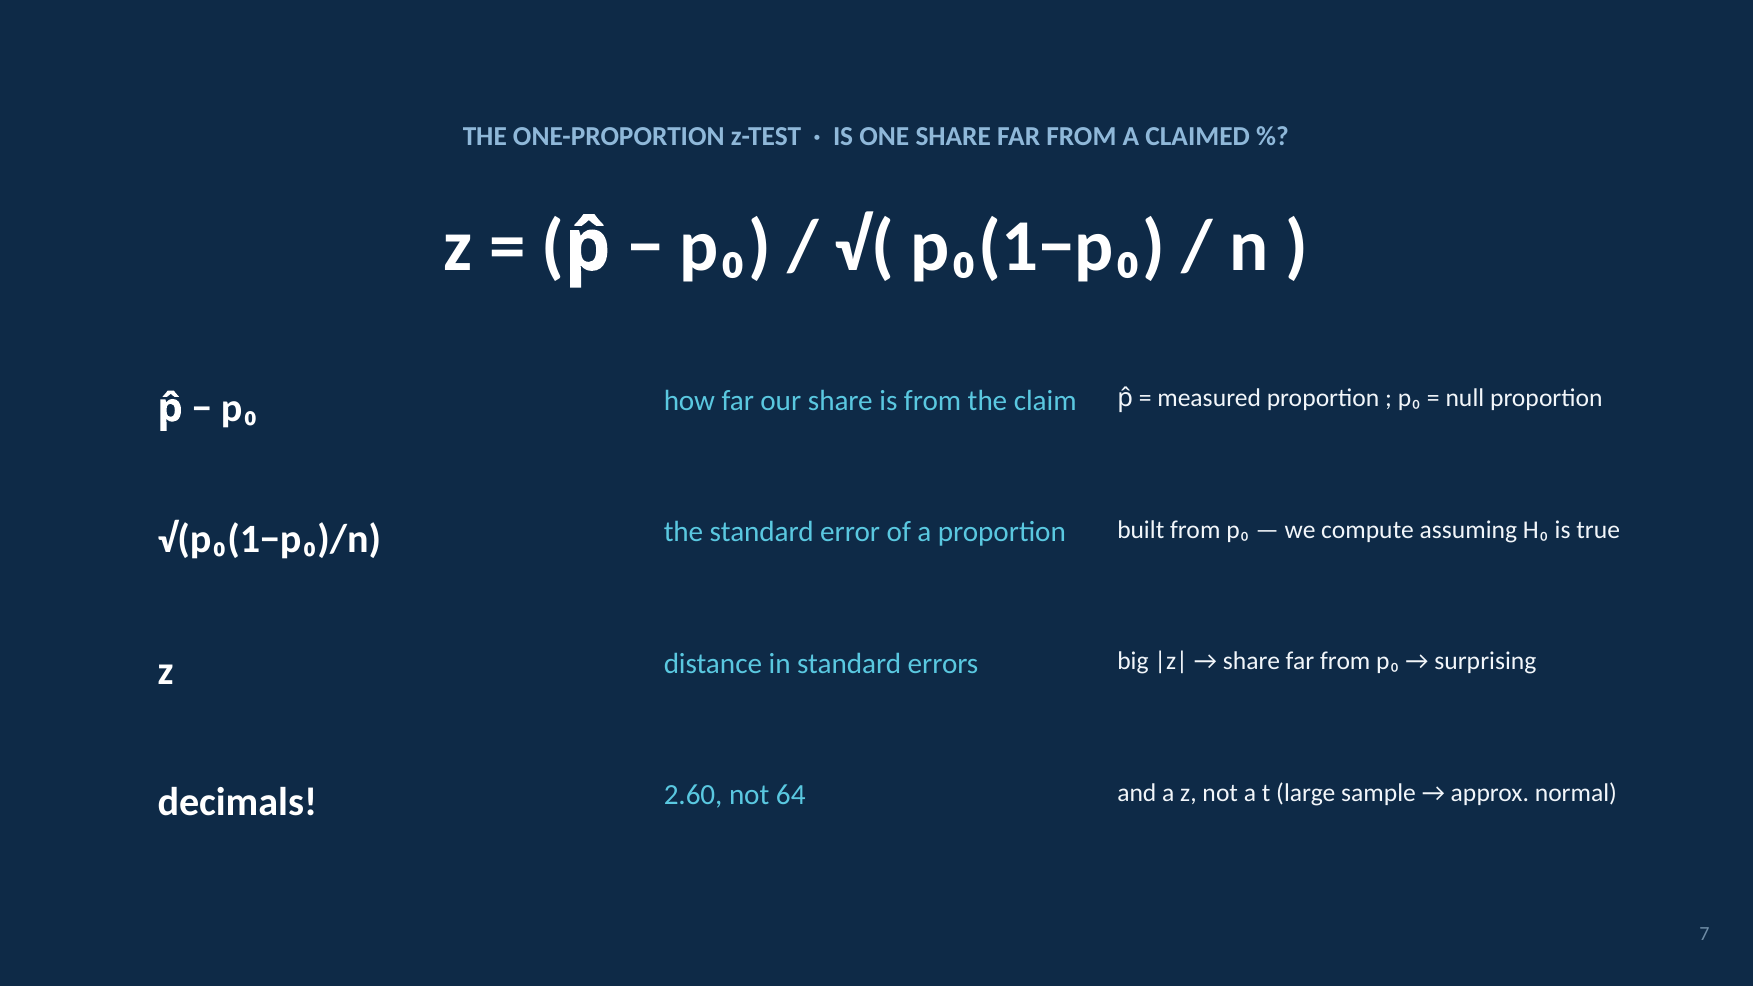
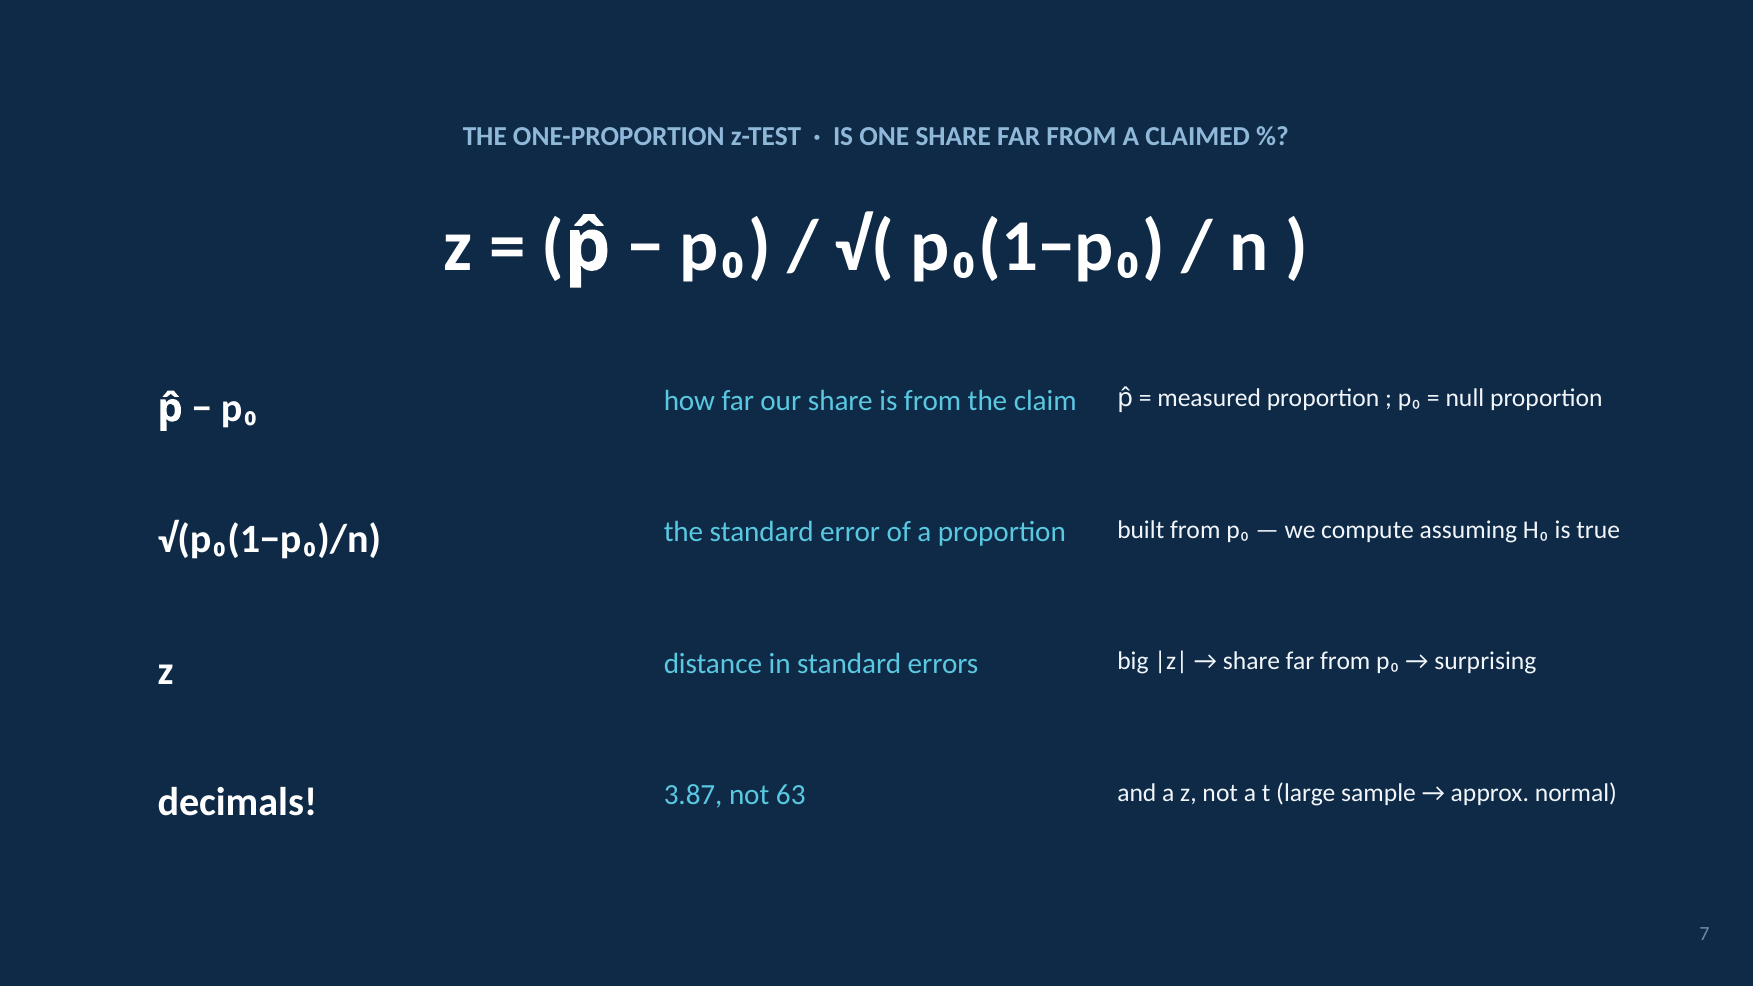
2.60: 2.60 -> 3.87 (693, 795)
64: 64 -> 63 (791, 795)
